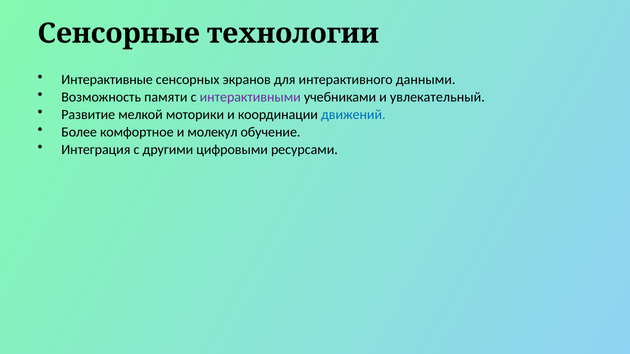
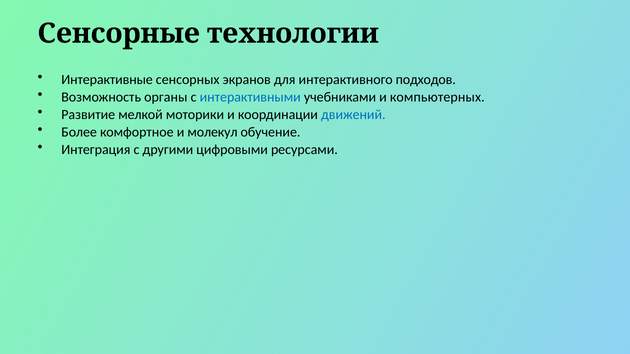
данными: данными -> подходов (426, 80)
памяти: памяти -> органы (166, 97)
интерактивными colour: purple -> blue (250, 97)
увлекательный: увлекательный -> компьютерных (437, 97)
